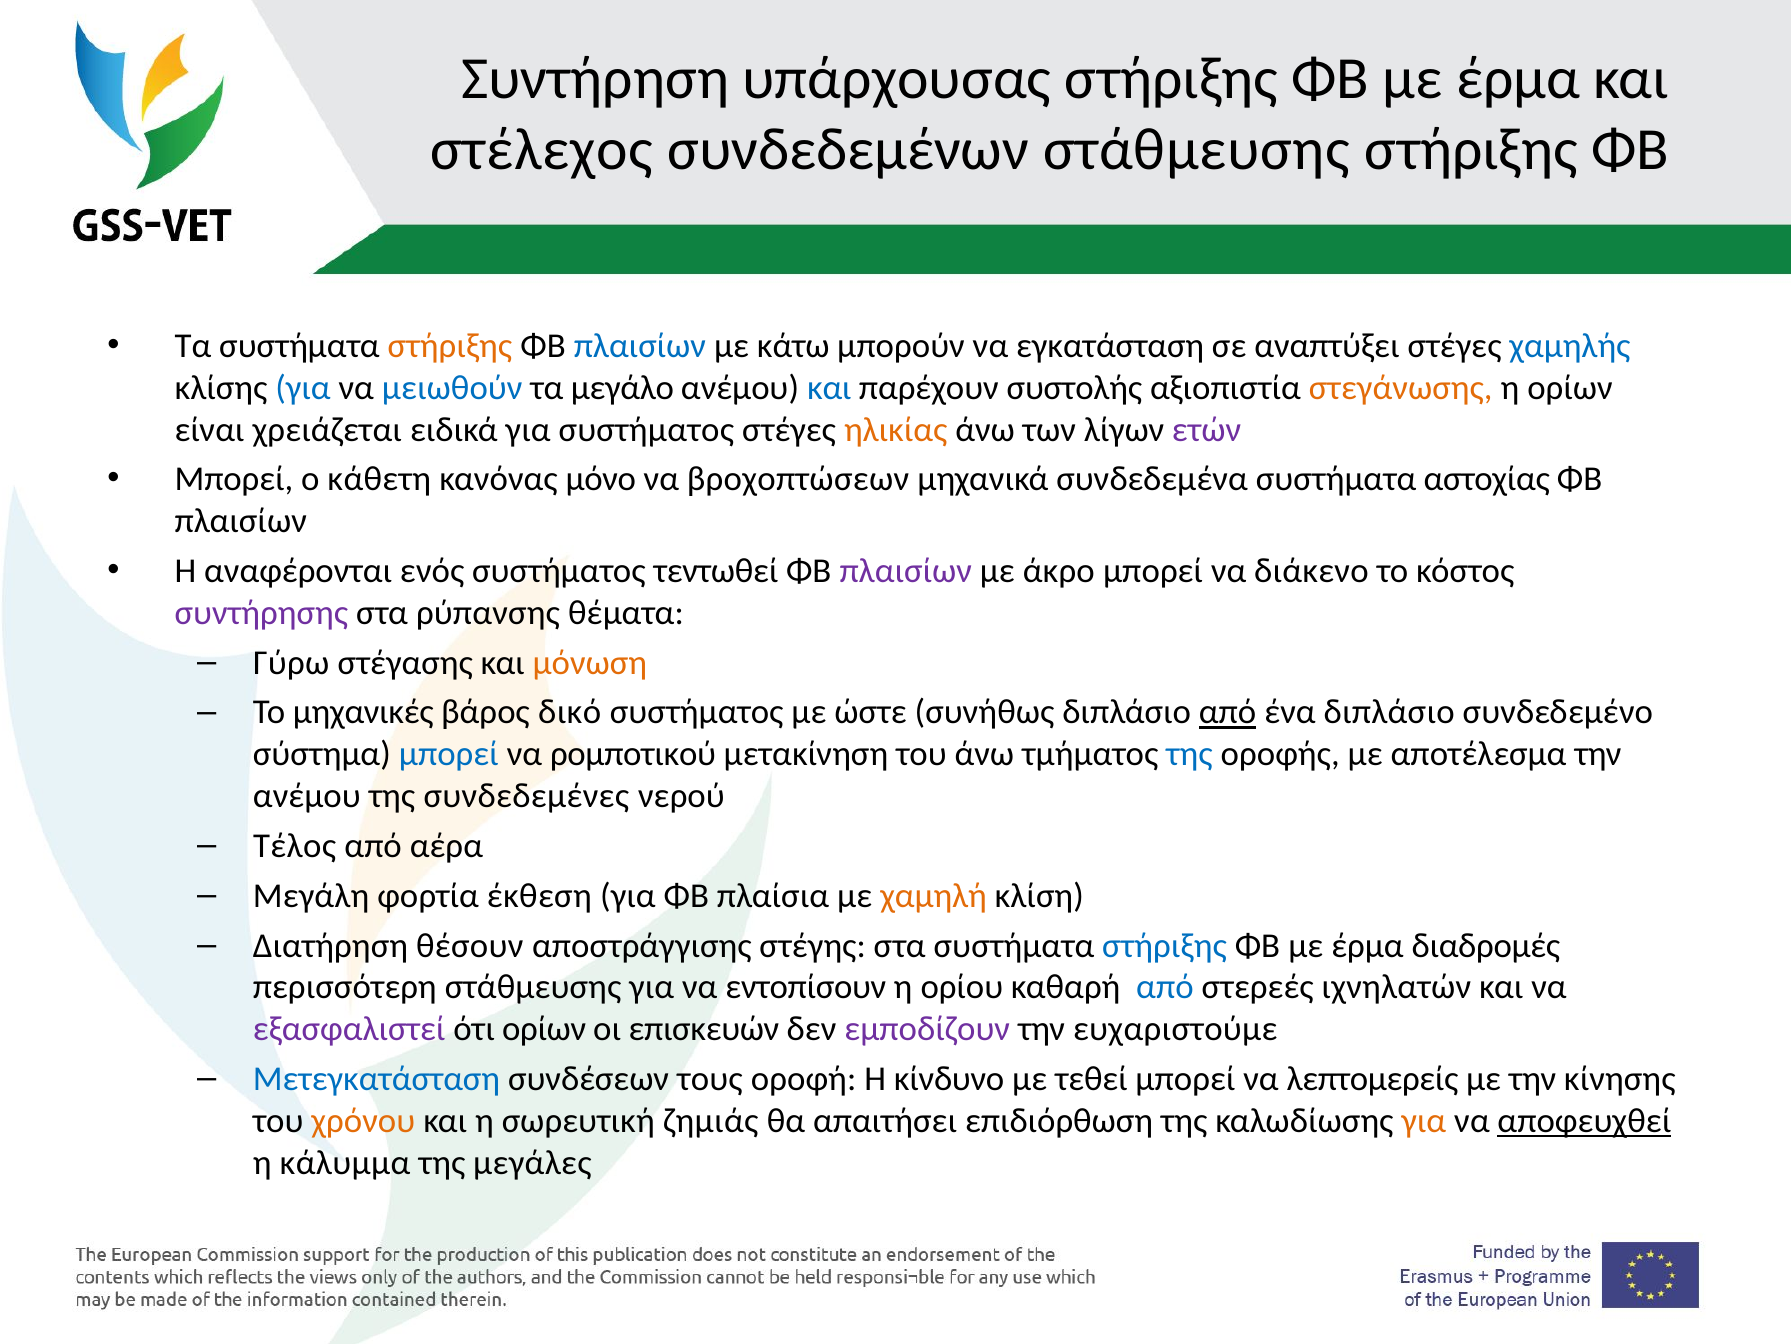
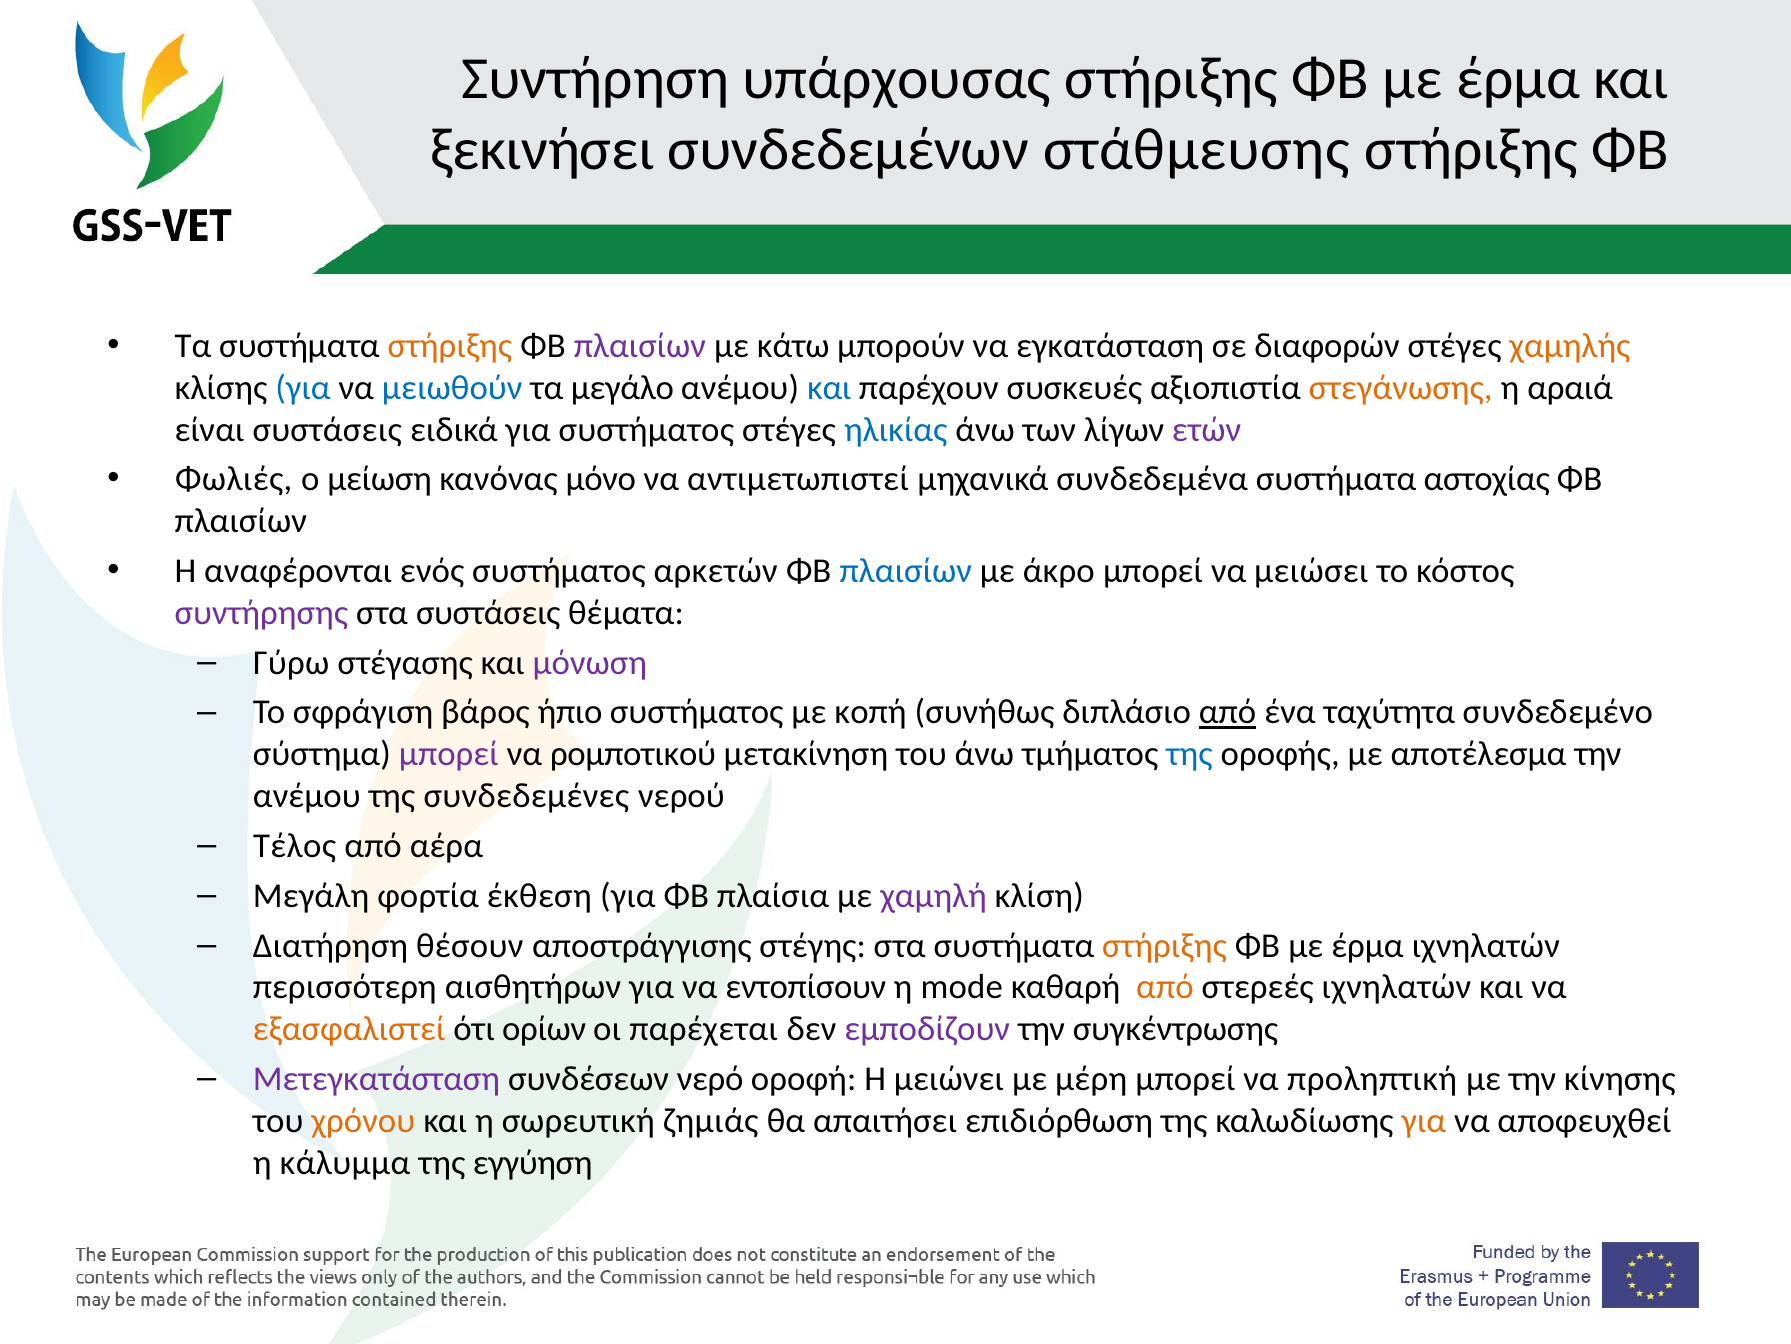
στέλεχος: στέλεχος -> ξεκινήσει (542, 150)
πλαισίων colour: blue -> purple (640, 346)
αναπτύξει: αναπτύξει -> διαφορών (1327, 346)
χαμηλής colour: blue -> orange (1570, 346)
συστολής: συστολής -> συσκευές (1074, 388)
η ορίων: ορίων -> αραιά (1570, 388)
είναι χρειάζεται: χρειάζεται -> συστάσεις (327, 429)
ηλικίας colour: orange -> blue (896, 429)
Μπορεί: Μπορεί -> Φωλιές (234, 479)
κάθετη: κάθετη -> μείωση (380, 479)
βροχοπτώσεων: βροχοπτώσεων -> αντιμετωπιστεί (798, 479)
τεντωθεί: τεντωθεί -> αρκετών (716, 571)
πλαισίων colour: purple -> blue (906, 571)
διάκενο: διάκενο -> μειώσει (1311, 571)
στα ρύπανσης: ρύπανσης -> συστάσεις (488, 613)
μόνωση colour: orange -> purple (590, 662)
μηχανικές: μηχανικές -> σφράγιση (363, 712)
δικό: δικό -> ήπιο (570, 712)
ώστε: ώστε -> κοπή (871, 712)
ένα διπλάσιο: διπλάσιο -> ταχύτητα (1389, 712)
μπορεί colour: blue -> purple (449, 754)
χαμηλή colour: orange -> purple (934, 895)
στήριξης colour: blue -> orange (1165, 945)
έρμα διαδρομές: διαδρομές -> ιχνηλατών (1486, 945)
περισσότερη στάθμευσης: στάθμευσης -> αισθητήρων (533, 987)
ορίου: ορίου -> mode (962, 987)
από colour: blue -> orange (1165, 987)
εξασφαλιστεί colour: purple -> orange (349, 1029)
επισκευών: επισκευών -> παρέχεται (704, 1029)
ευχαριστούμε: ευχαριστούμε -> συγκέντρωσης (1176, 1029)
Μετεγκατάσταση colour: blue -> purple (377, 1078)
τους: τους -> νερό (710, 1078)
κίνδυνο: κίνδυνο -> μειώνει (949, 1078)
τεθεί: τεθεί -> μέρη (1091, 1078)
λεπτομερείς: λεπτομερείς -> προληπτική (1372, 1078)
αποφευχθεί underline: present -> none (1584, 1120)
μεγάλες: μεγάλες -> εγγύηση (533, 1162)
